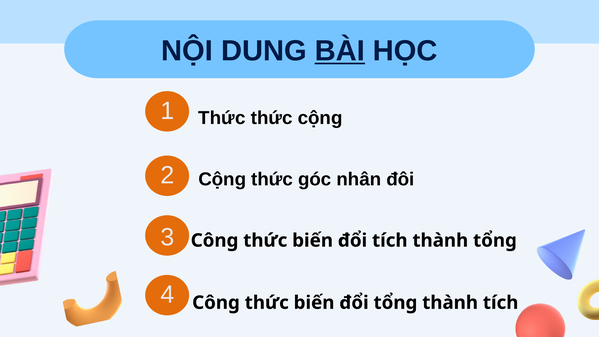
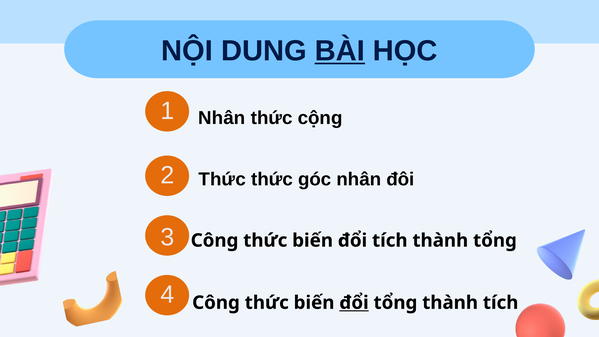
Thức: Thức -> Nhân (222, 118)
Cộng: Cộng -> Thức (222, 179)
đổi underline: none -> present (354, 303)
